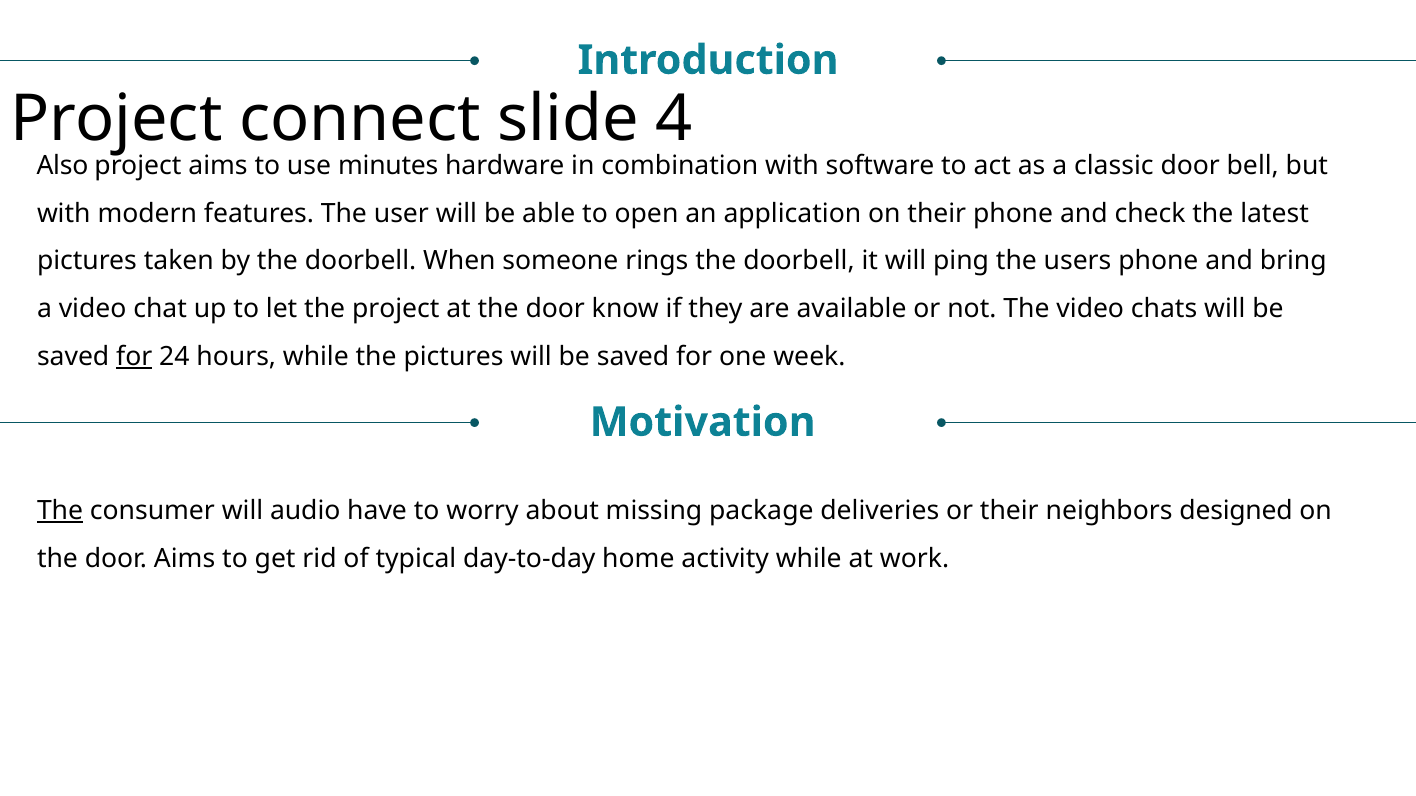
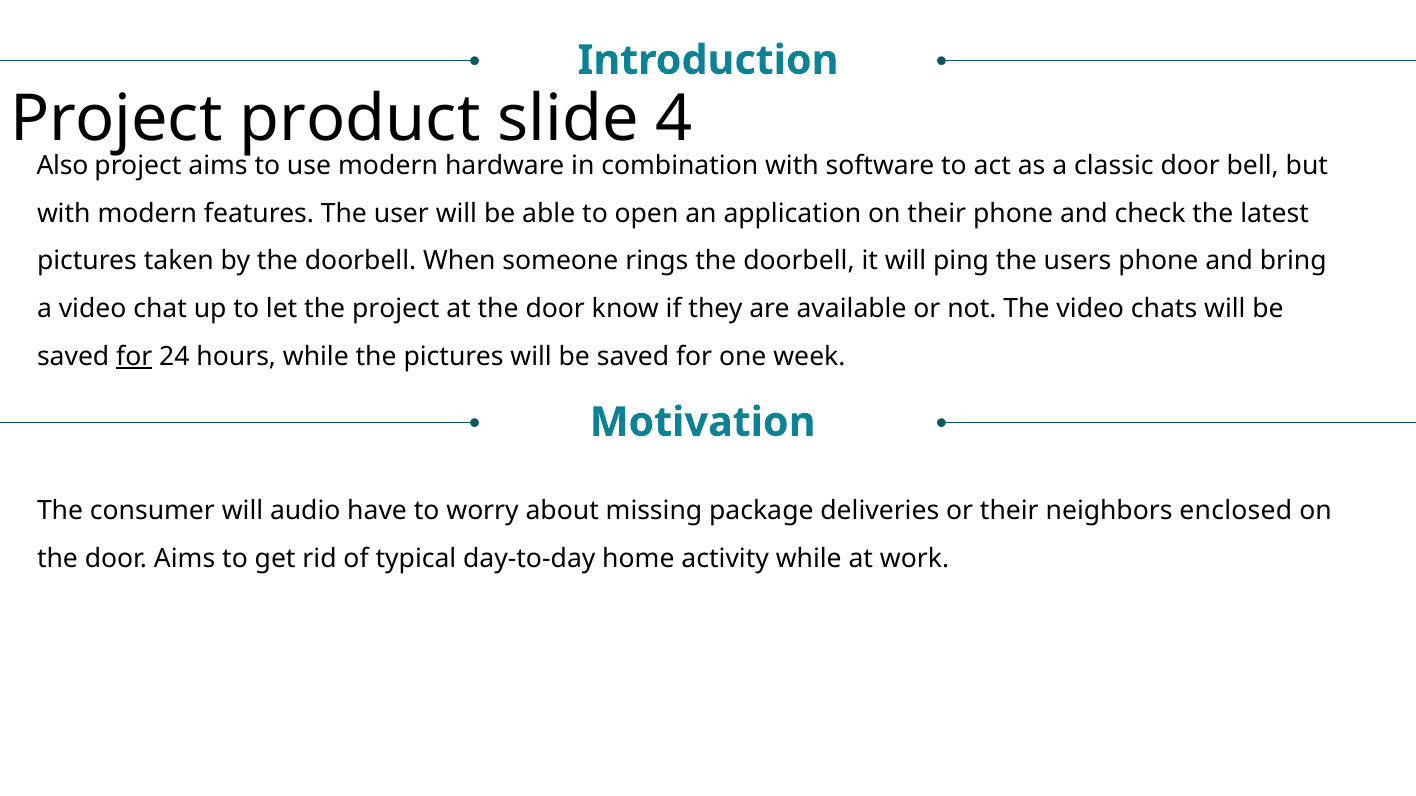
connect: connect -> product (360, 119)
use minutes: minutes -> modern (388, 166)
The underline: present -> none (60, 511)
designed: designed -> enclosed (1236, 511)
